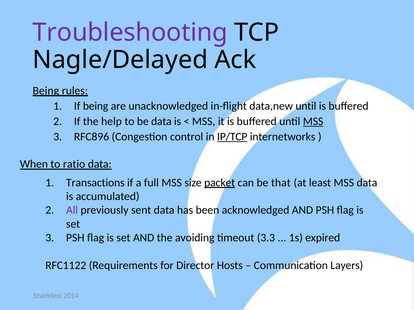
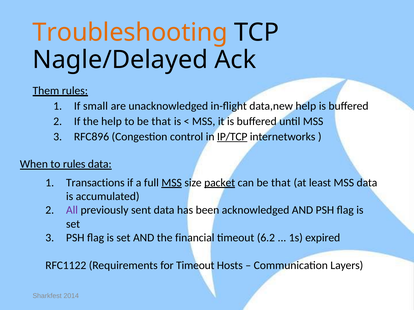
Troubleshooting colour: purple -> orange (130, 33)
Being: Being -> Them (46, 91)
If being: being -> small (96, 106)
data,new until: until -> help (306, 106)
to be data: data -> that (161, 121)
MSS underline: present -> none (313, 121)
to ratio: ratio -> rules (74, 164)
MSS underline: none -> present (172, 183)
avoiding: avoiding -> financial (195, 238)
3.3: 3.3 -> 6.2 (266, 238)
for Director: Director -> Timeout (195, 266)
